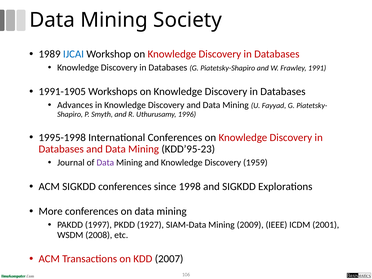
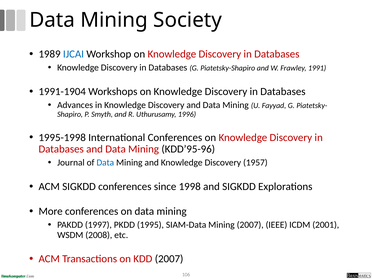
1991-1905: 1991-1905 -> 1991-1904 (62, 92)
KDD’95-23: KDD’95-23 -> KDD’95-96 (188, 149)
Data colour: purple -> blue (105, 163)
1959: 1959 -> 1957 (255, 163)
1927: 1927 -> 1995 (150, 225)
Mining 2009: 2009 -> 2007 (250, 225)
